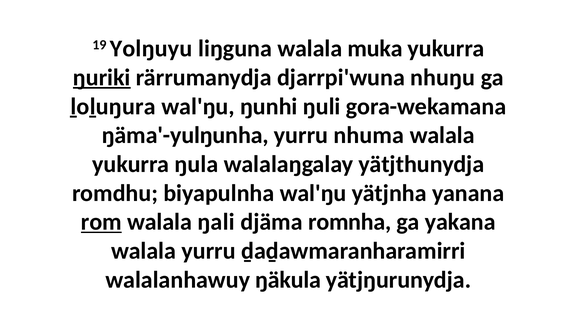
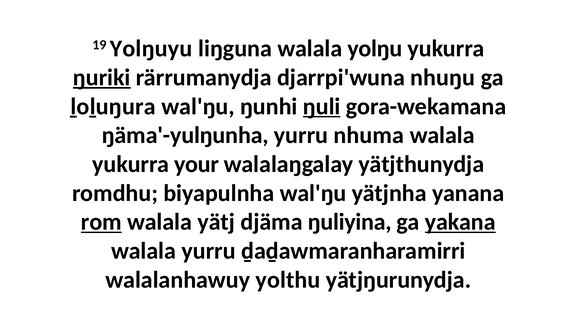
muka: muka -> yolŋu (375, 49)
ŋuli underline: none -> present (322, 106)
ŋula: ŋula -> your (197, 164)
ŋali: ŋali -> yätj (216, 222)
romnha: romnha -> ŋuliyina (350, 222)
yakana underline: none -> present (460, 222)
ŋäkula: ŋäkula -> yolthu (288, 279)
